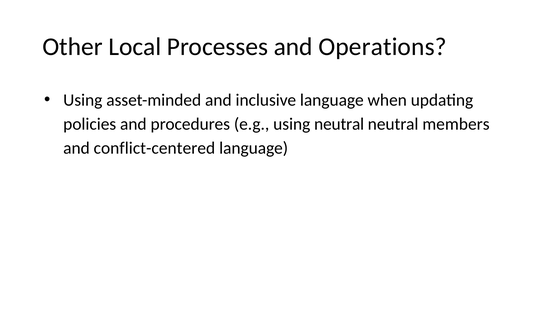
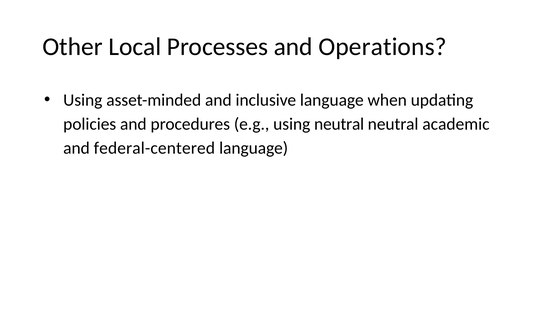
members: members -> academic (456, 124)
conflict-centered: conflict-centered -> federal-centered (154, 148)
